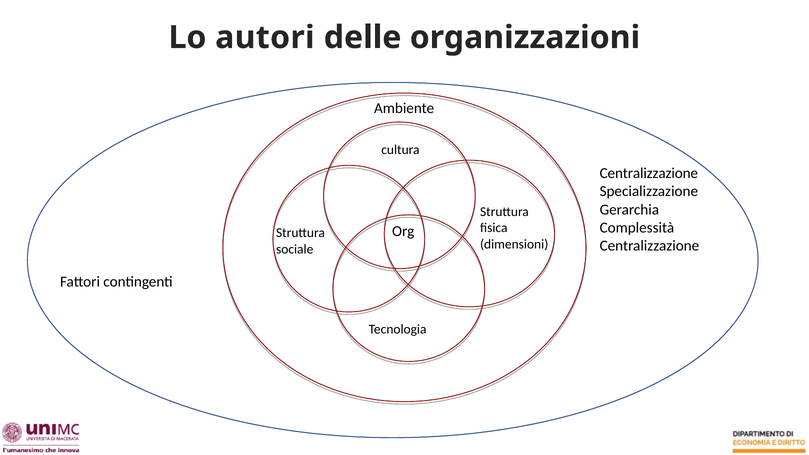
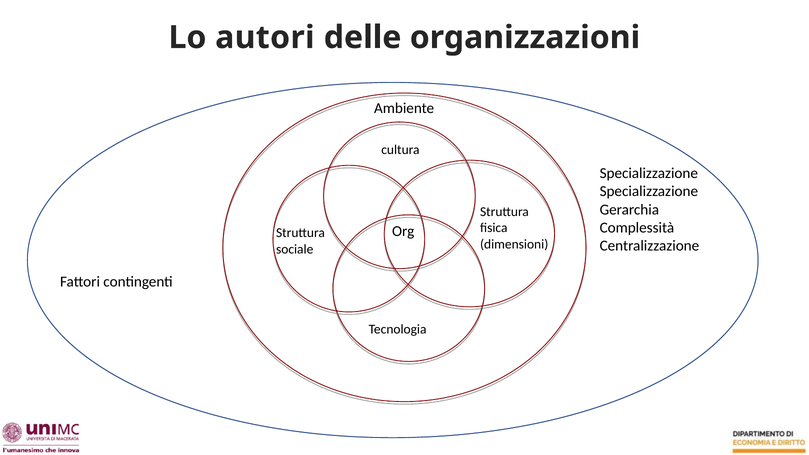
Centralizzazione: Centralizzazione -> Specializzazione (649, 173)
